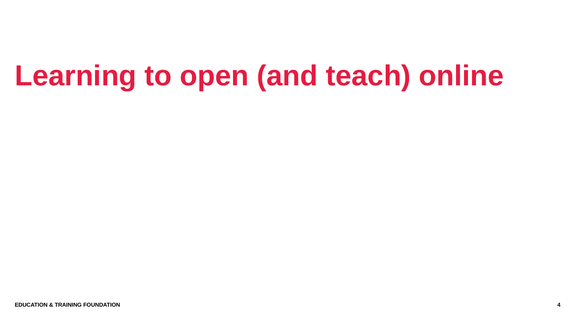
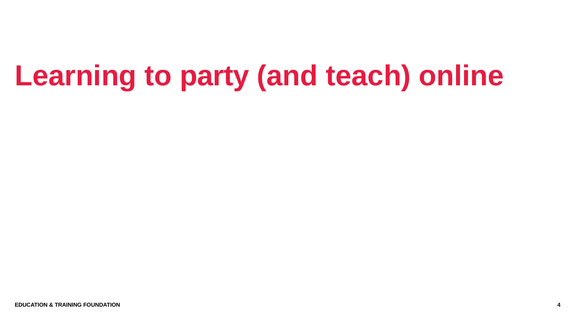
open: open -> party (215, 76)
